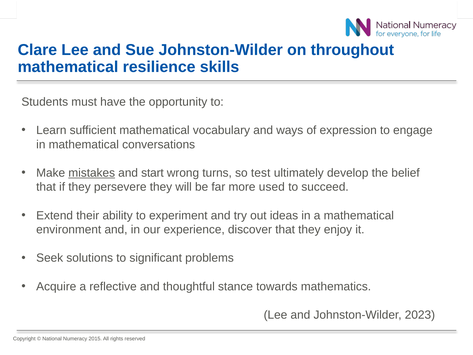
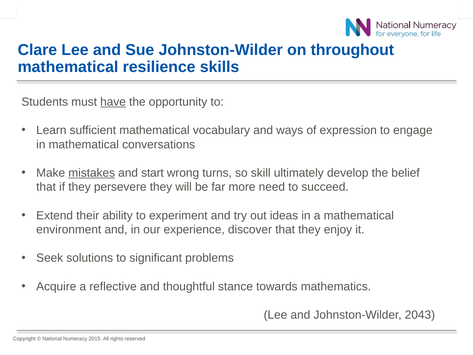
have underline: none -> present (113, 102)
test: test -> skill (261, 173)
used: used -> need (272, 187)
2023: 2023 -> 2043 (420, 315)
